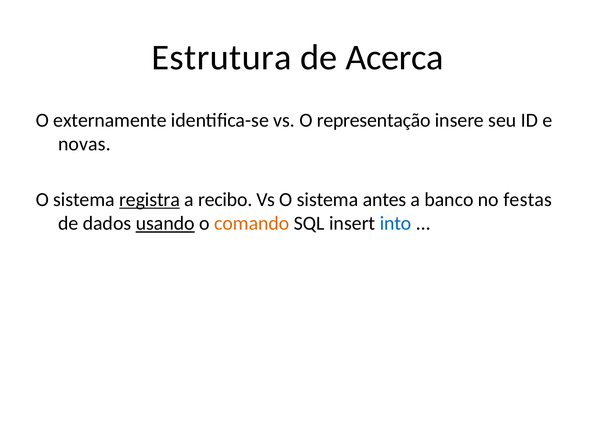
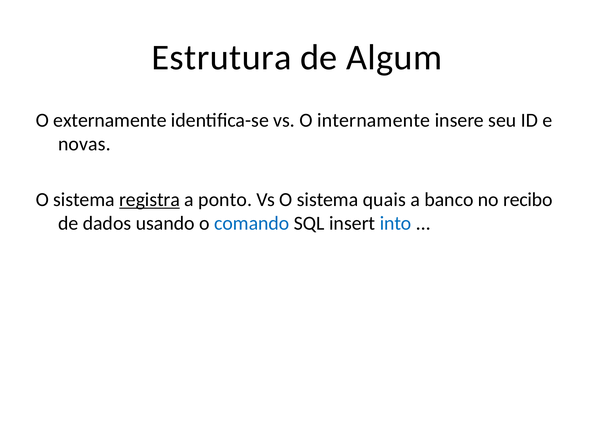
Acerca: Acerca -> Algum (394, 58)
representação: representação -> internamente (374, 120)
recibo: recibo -> ponto (225, 200)
antes: antes -> quais (384, 200)
festas: festas -> recibo (528, 200)
usando underline: present -> none (165, 224)
comando colour: orange -> blue (252, 224)
